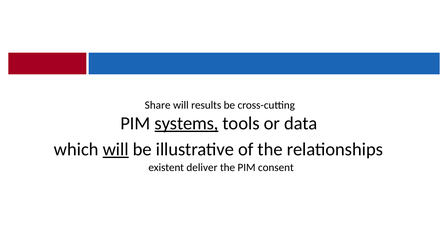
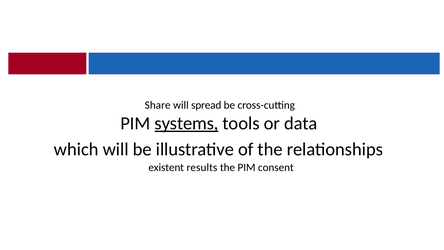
results: results -> spread (206, 105)
will underline: present -> none (116, 149)
deliver: deliver -> results (202, 167)
